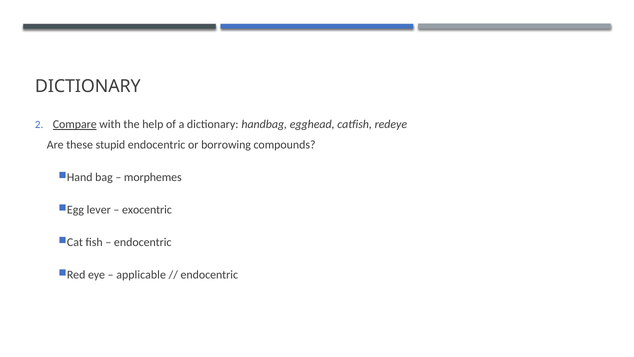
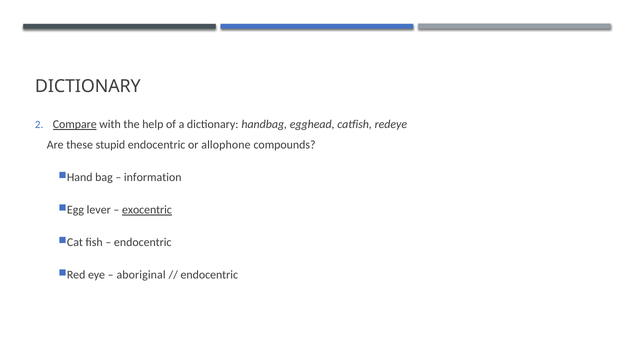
borrowing: borrowing -> allophone (226, 145)
morphemes: morphemes -> information (153, 177)
exocentric underline: none -> present (147, 210)
applicable: applicable -> aboriginal (141, 275)
